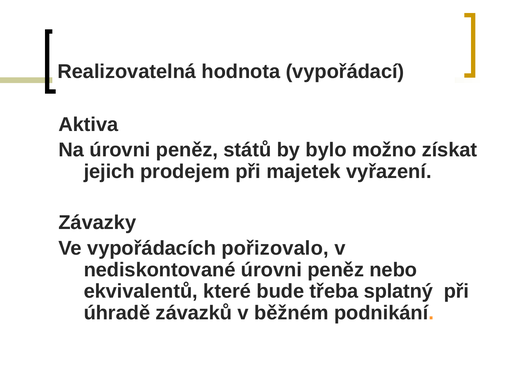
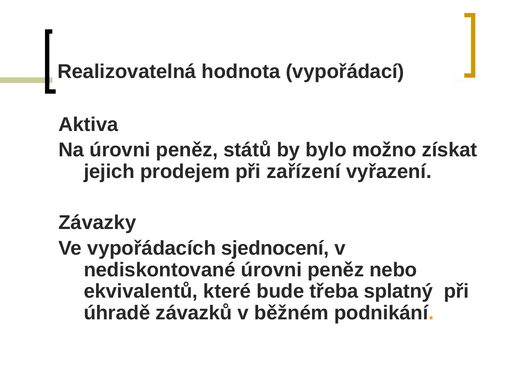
majetek: majetek -> zařízení (303, 172)
pořizovalo: pořizovalo -> sjednocení (275, 249)
